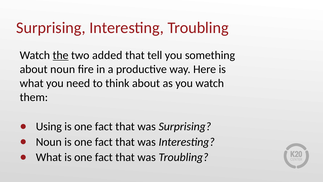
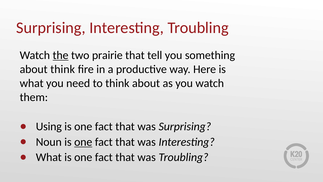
added: added -> prairie (107, 55)
about noun: noun -> think (63, 69)
one underline: none -> present (83, 142)
